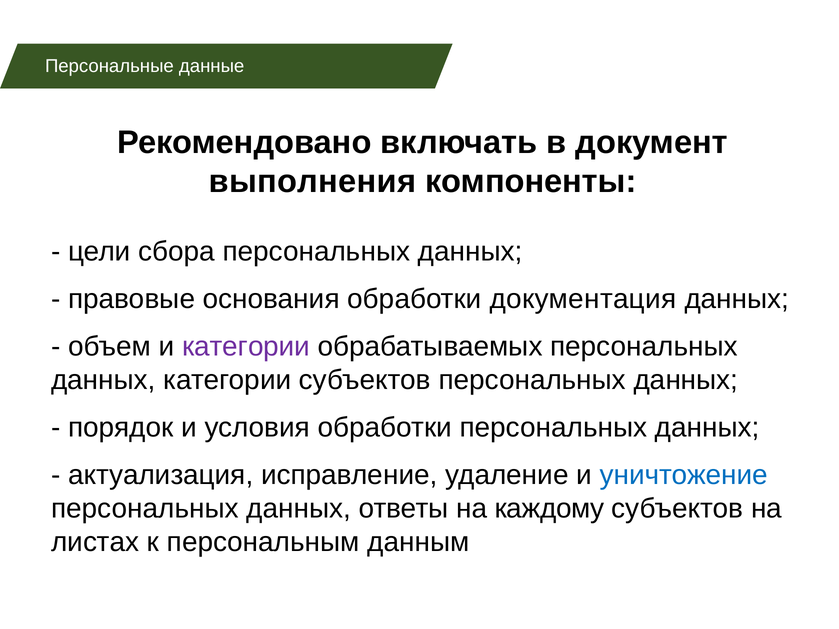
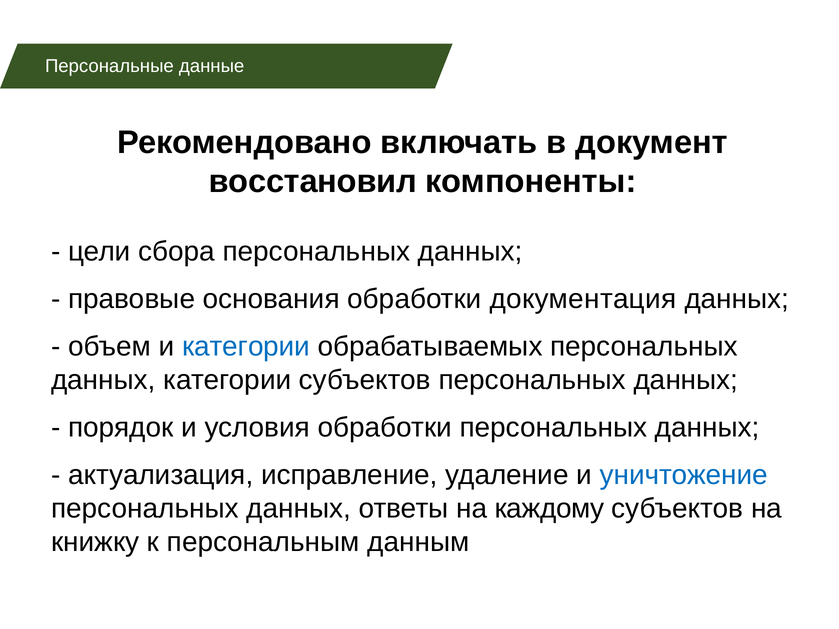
выполнения: выполнения -> восстановил (313, 182)
категории colour: purple -> blue (246, 347)
листах: листах -> книжку (95, 542)
